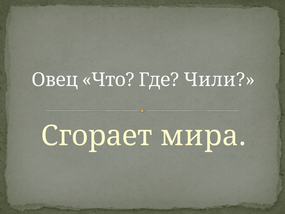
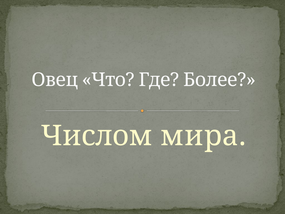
Чили: Чили -> Более (220, 80)
Сгорает: Сгорает -> Числом (97, 136)
